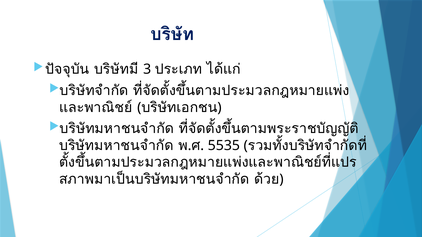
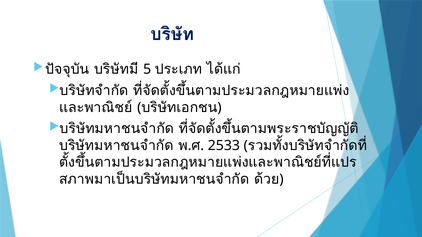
3: 3 -> 5 (147, 69)
5535: 5535 -> 2533 (224, 146)
